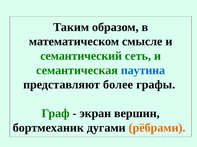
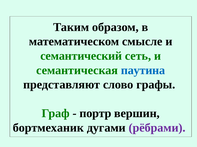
более: более -> слово (118, 85)
экран: экран -> портр (95, 114)
рёбрами colour: orange -> purple (157, 128)
